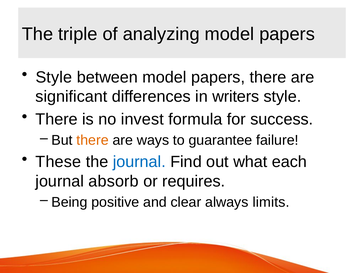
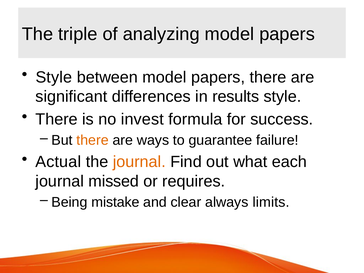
writers: writers -> results (236, 97)
These: These -> Actual (58, 162)
journal colour: blue -> orange (139, 162)
absorb: absorb -> missed (114, 181)
positive: positive -> mistake (115, 202)
